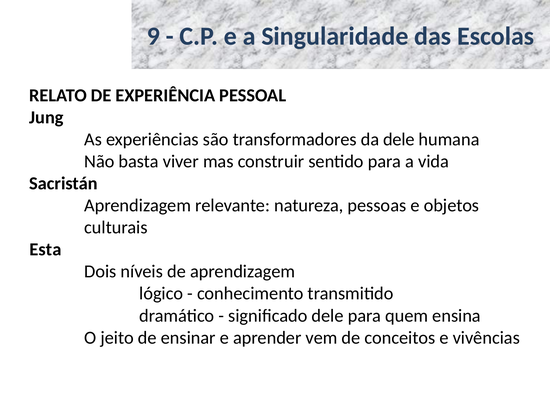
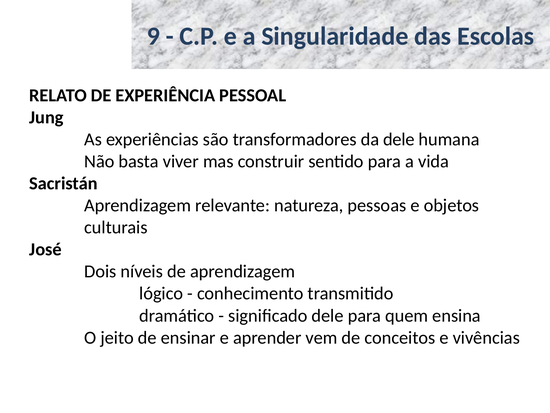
Esta: Esta -> José (46, 249)
